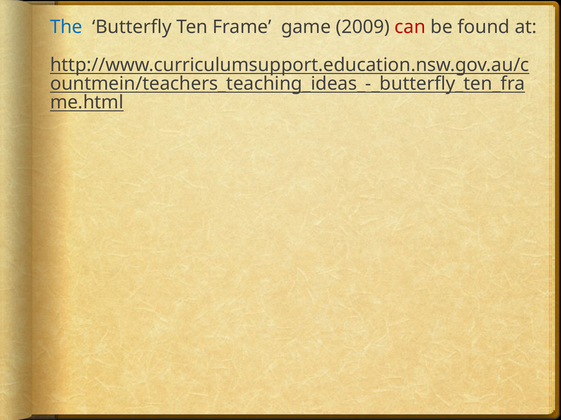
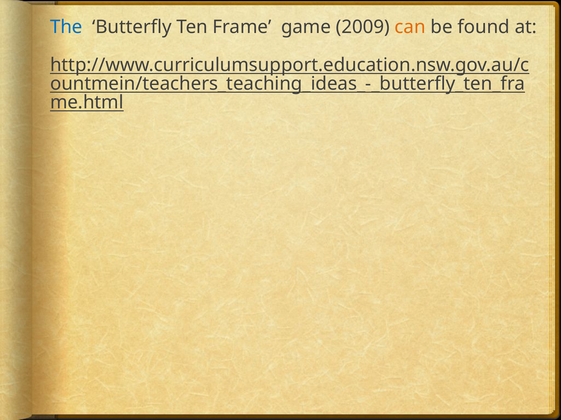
can colour: red -> orange (410, 27)
